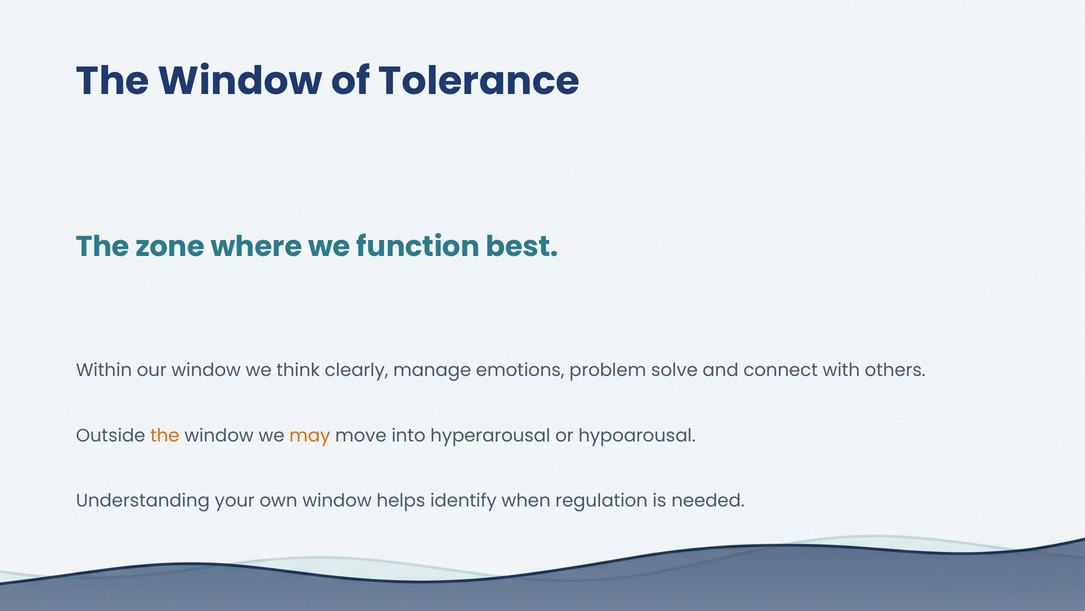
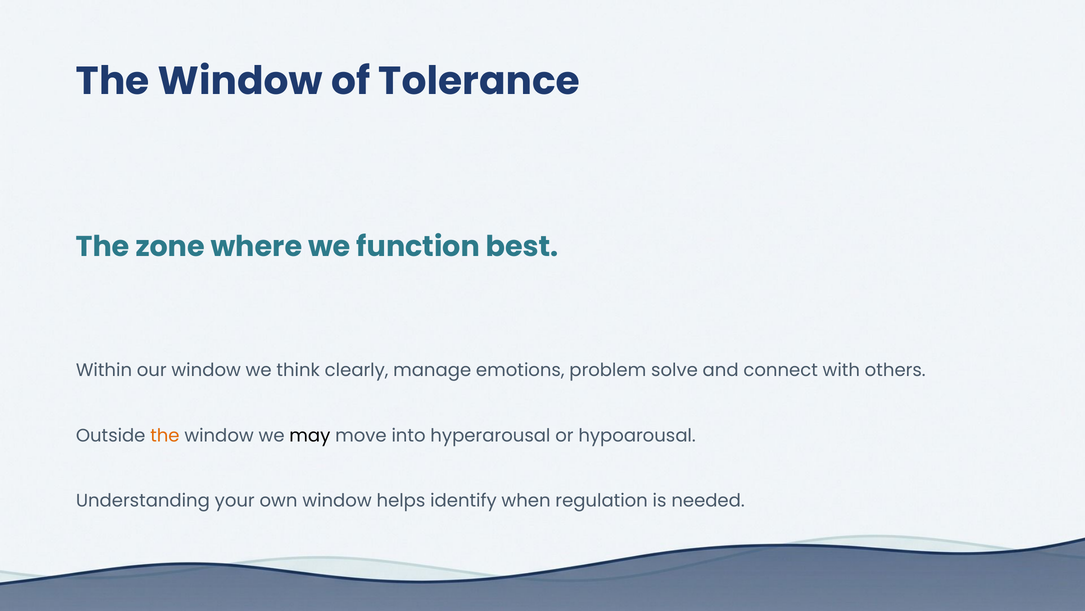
may colour: orange -> black (310, 435)
